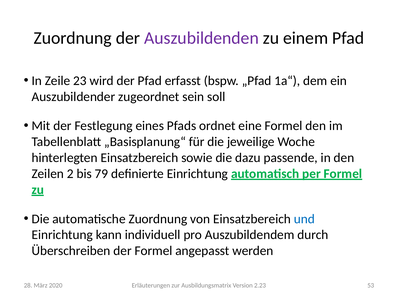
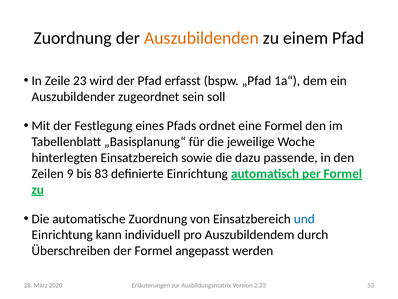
Auszubildenden colour: purple -> orange (201, 38)
2: 2 -> 9 (70, 173)
79: 79 -> 83 (101, 173)
